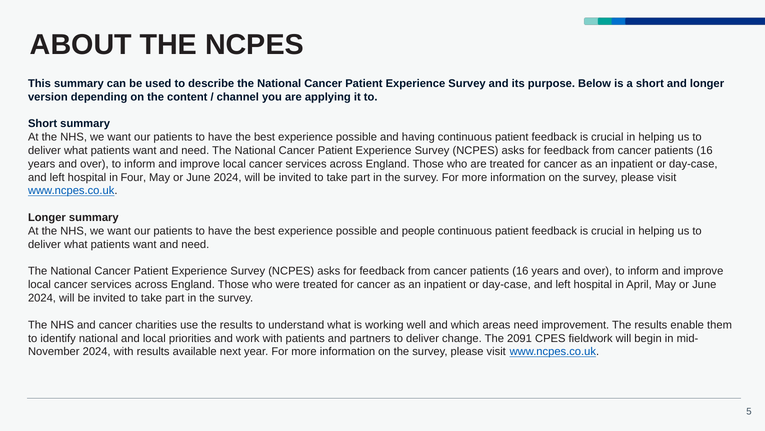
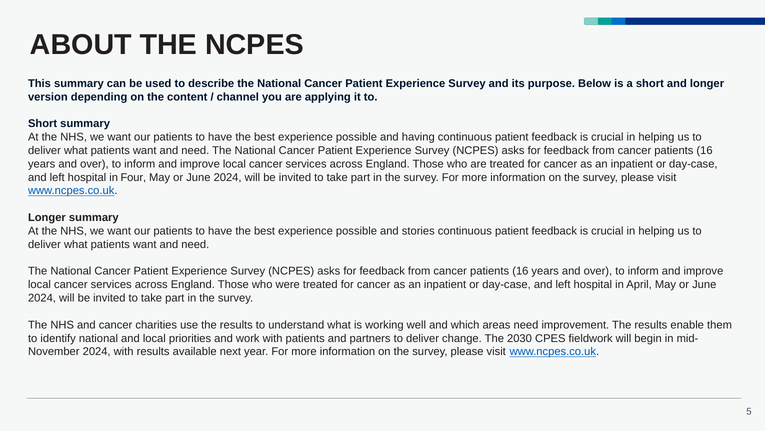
people: people -> stories (418, 231)
2091: 2091 -> 2030 (519, 338)
